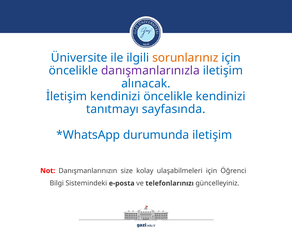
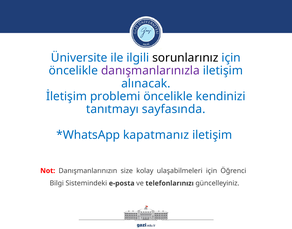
sorunlarınız colour: orange -> black (185, 58)
İletişim kendinizi: kendinizi -> problemi (115, 96)
durumunda: durumunda -> kapatmanız (156, 135)
